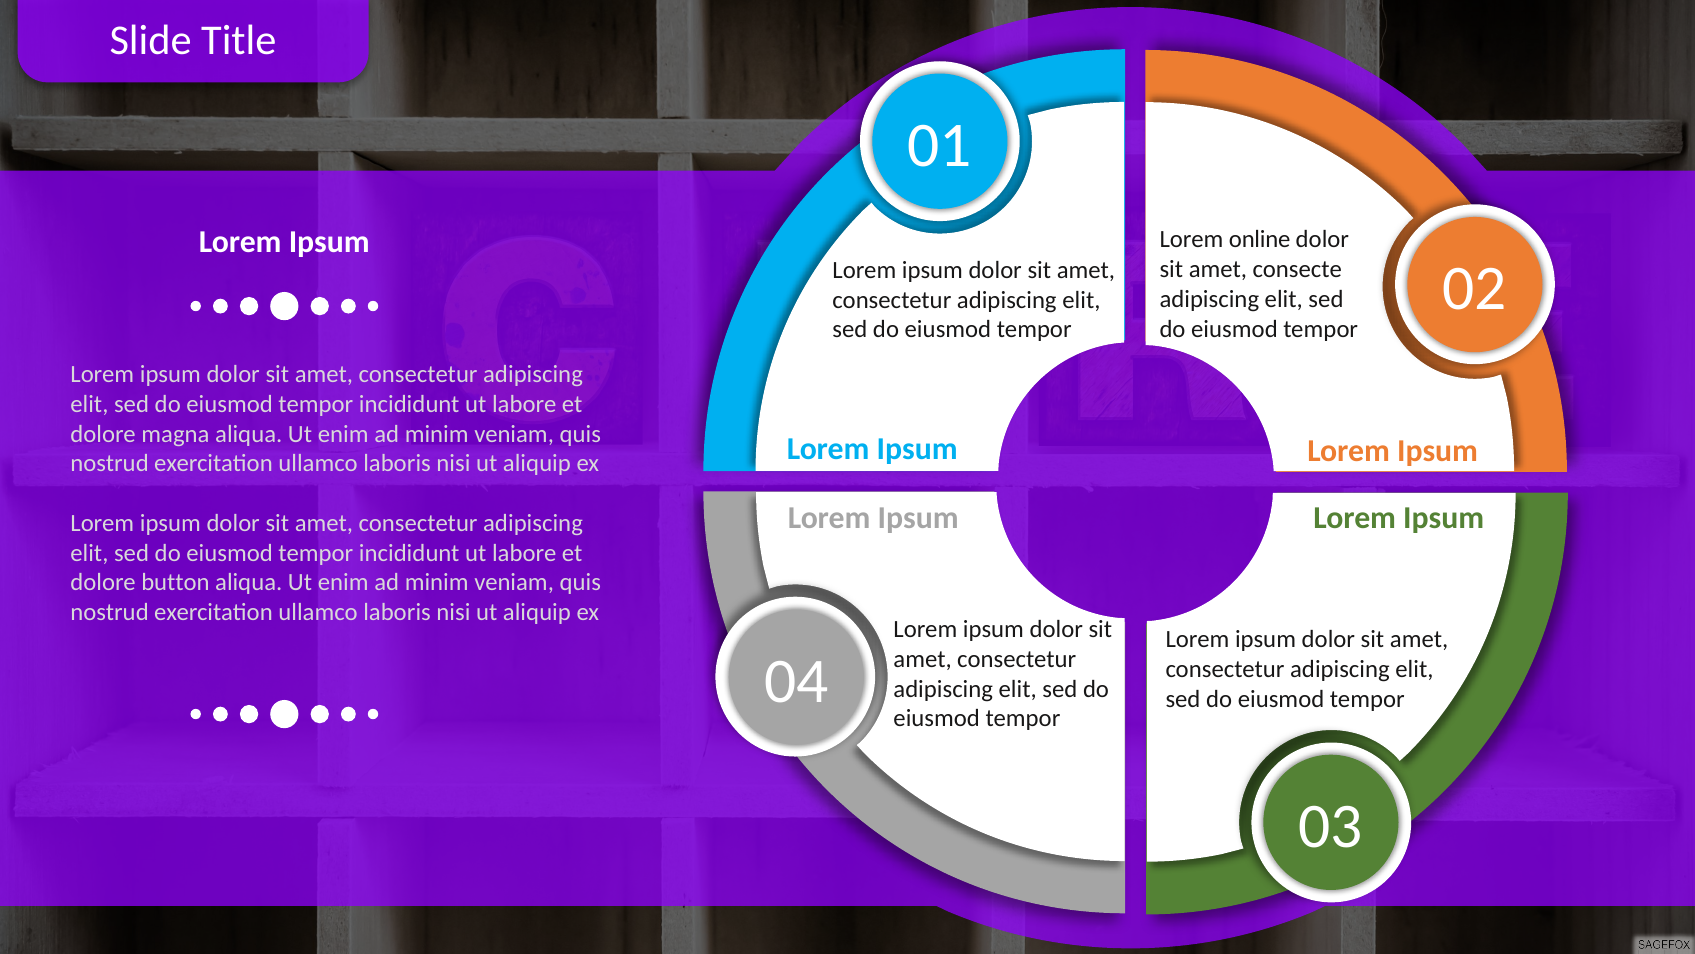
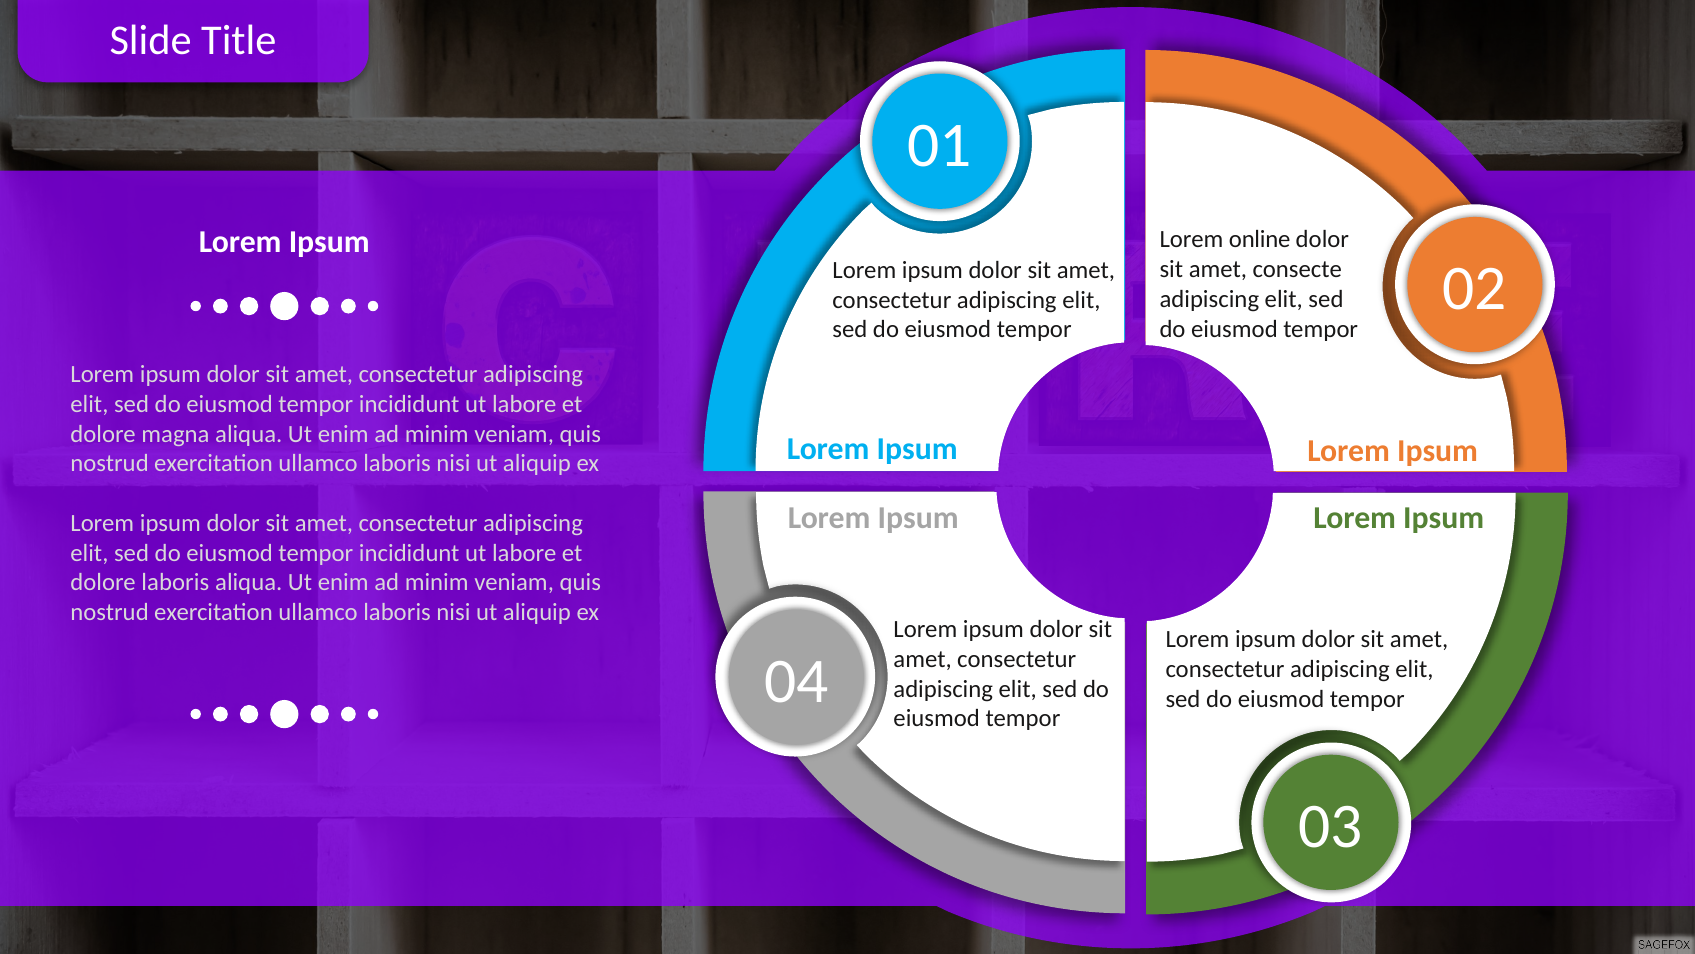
dolore button: button -> laboris (175, 582)
